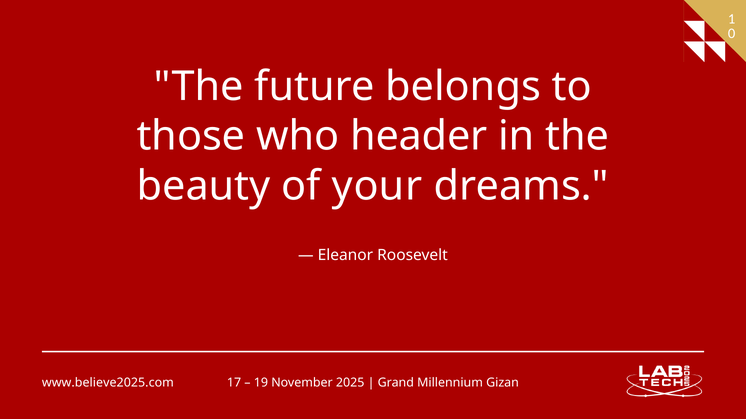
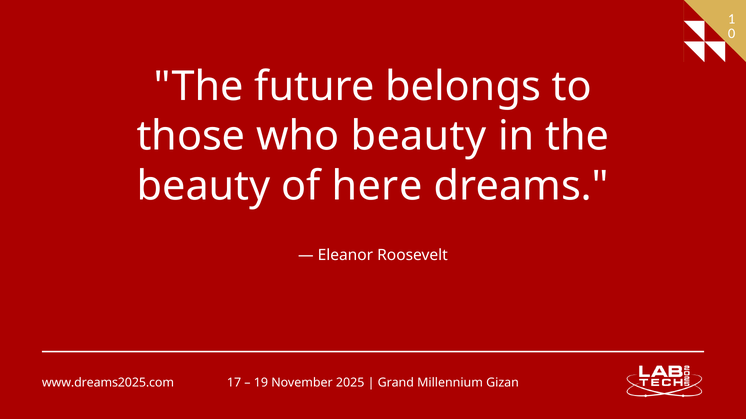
who header: header -> beauty (419, 136)
your: your -> here (377, 186)
www.believe2025.com: www.believe2025.com -> www.dreams2025.com (108, 383)
